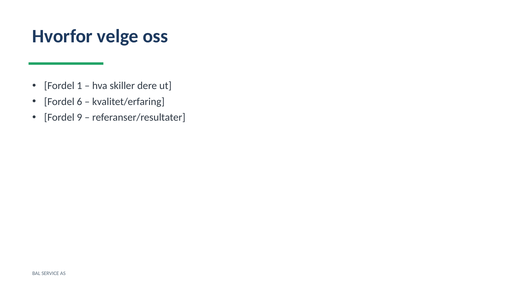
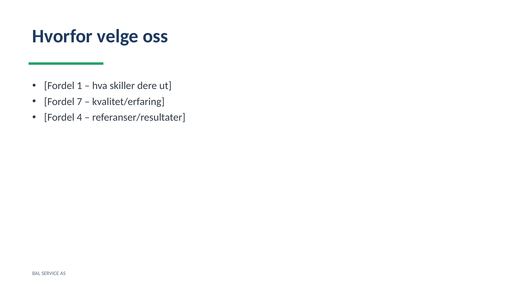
6: 6 -> 7 (80, 102)
9: 9 -> 4 (80, 118)
